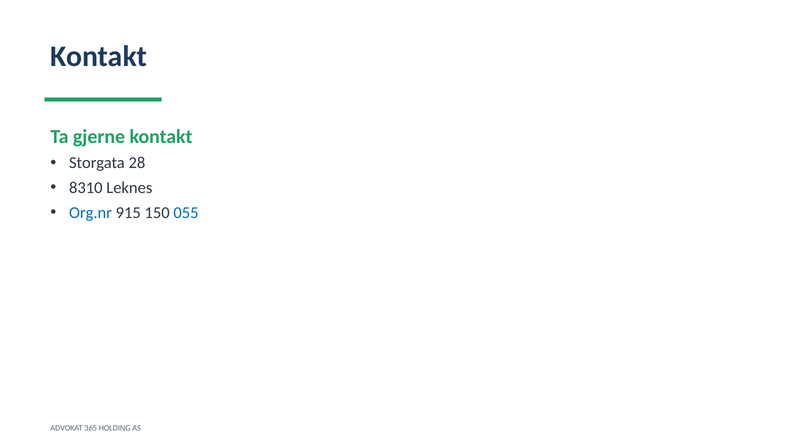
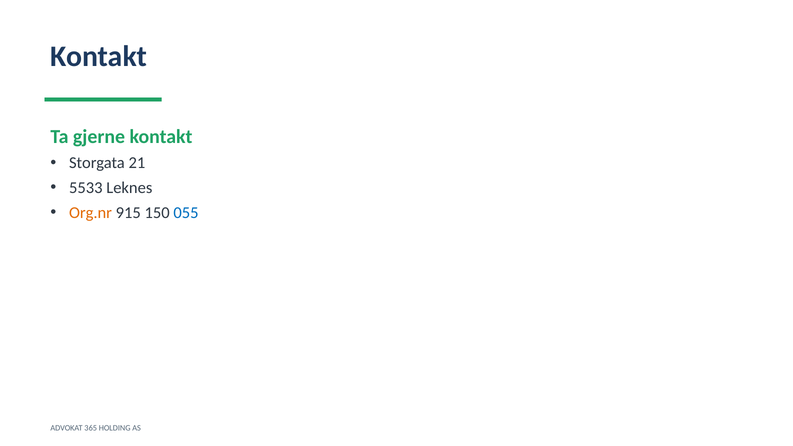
28: 28 -> 21 (137, 163)
8310: 8310 -> 5533 (86, 188)
Org.nr colour: blue -> orange (91, 213)
